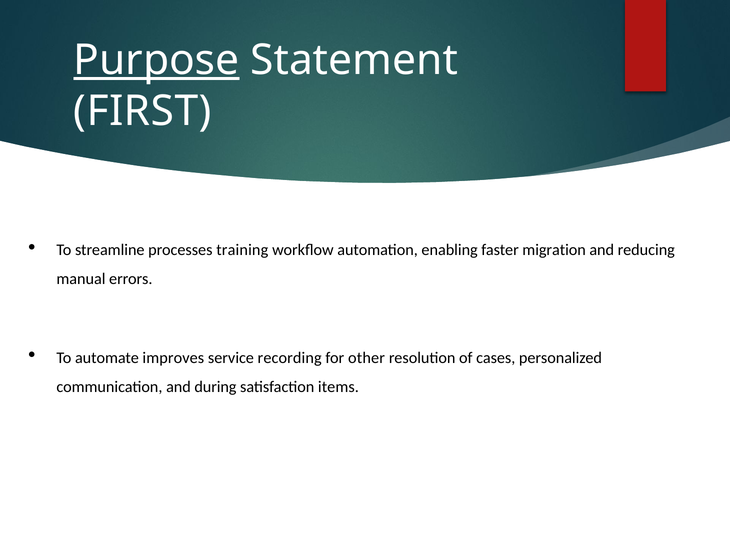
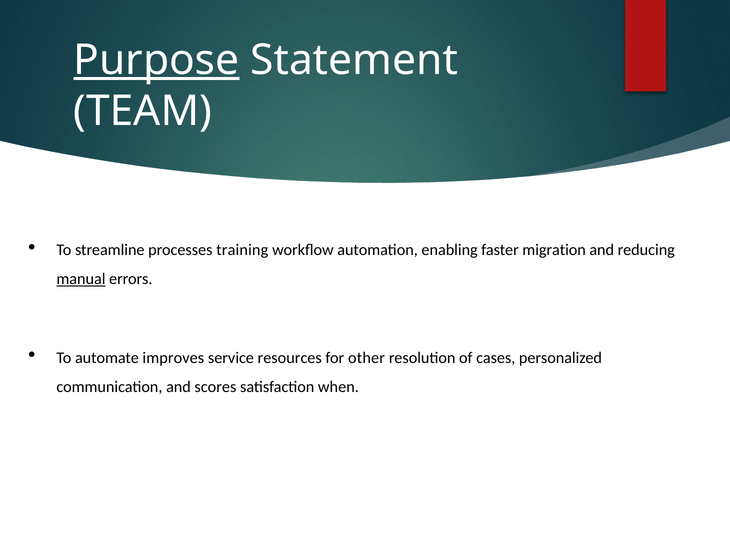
FIRST: FIRST -> TEAM (143, 111)
manual underline: none -> present (81, 279)
recording: recording -> resources (290, 357)
during: during -> scores (215, 387)
items: items -> when (338, 387)
